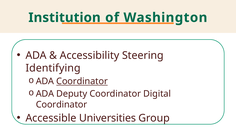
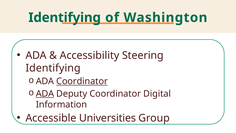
Institution: Institution -> Identifying (65, 18)
ADA underline: none -> present (45, 94)
Coordinator: Coordinator -> Information (61, 104)
